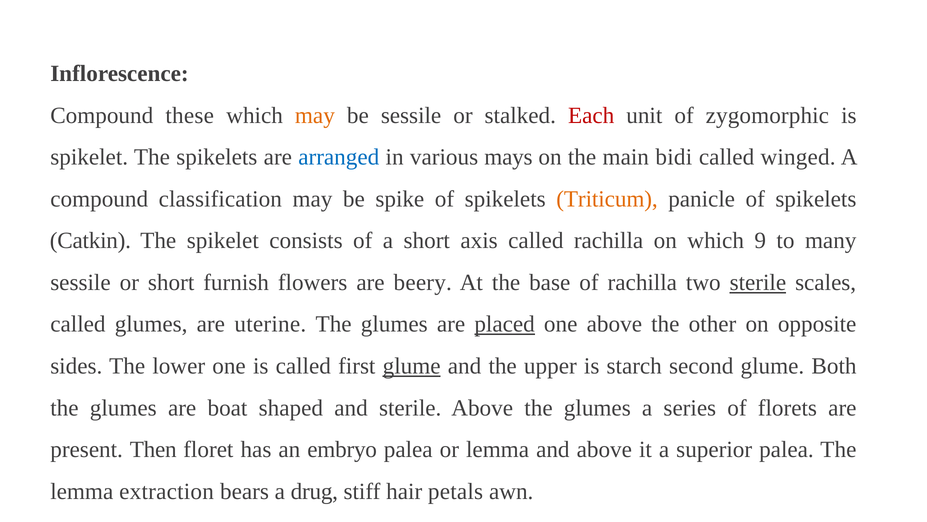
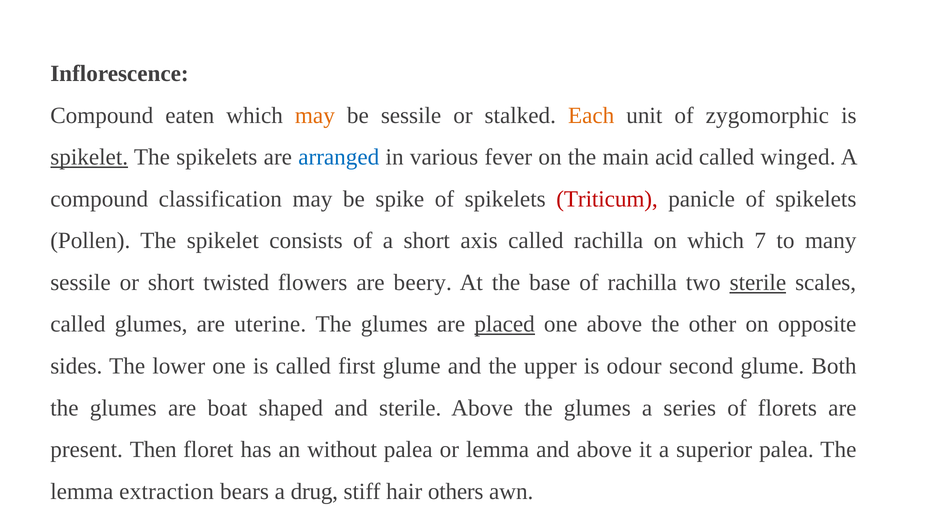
these: these -> eaten (190, 115)
Each colour: red -> orange (591, 115)
spikelet underline: none -> present (89, 157)
mays: mays -> fever (508, 157)
bidi: bidi -> acid (674, 157)
Triticum colour: orange -> red (607, 199)
Catkin: Catkin -> Pollen (90, 241)
9: 9 -> 7 (760, 241)
furnish: furnish -> twisted (236, 282)
glume underline: present -> none (412, 366)
starch: starch -> odour (634, 366)
embryo: embryo -> without (342, 449)
petals: petals -> others (456, 491)
